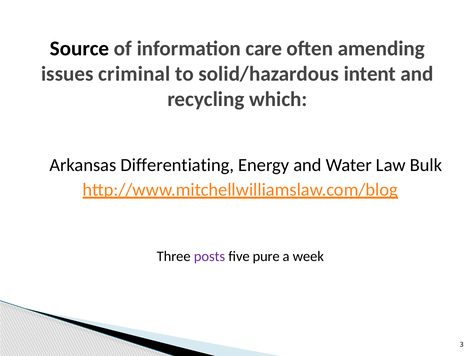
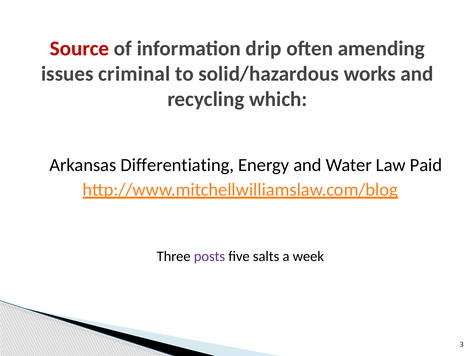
Source colour: black -> red (80, 49)
care: care -> drip (264, 49)
intent: intent -> works (370, 74)
Bulk: Bulk -> Paid (426, 165)
pure: pure -> salts (266, 256)
